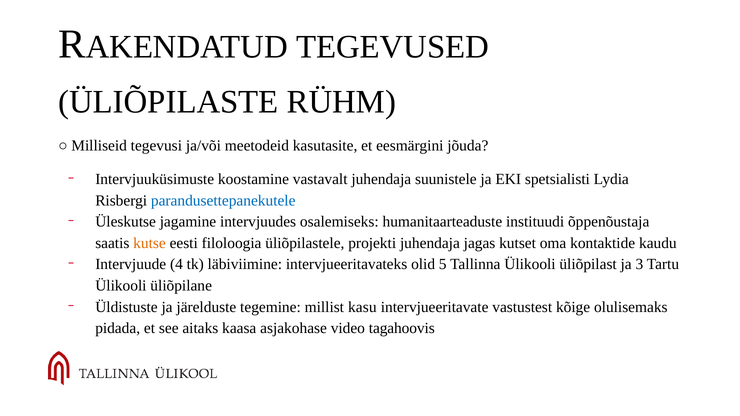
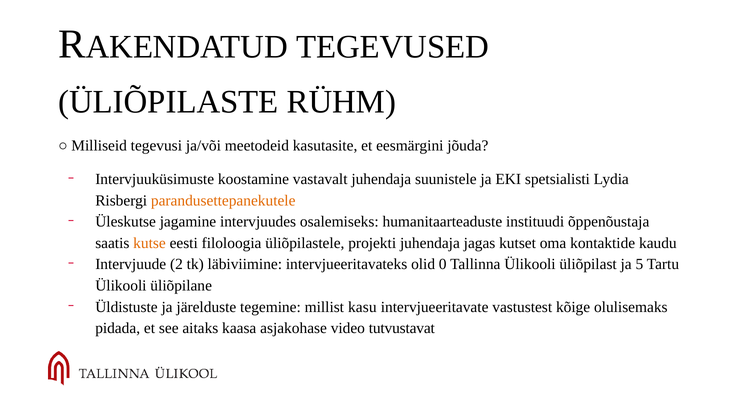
parandusettepanekutele colour: blue -> orange (223, 201)
4: 4 -> 2 (176, 265)
5: 5 -> 0 (443, 265)
3: 3 -> 5 (639, 265)
tagahoovis: tagahoovis -> tutvustavat (402, 328)
